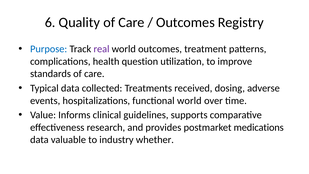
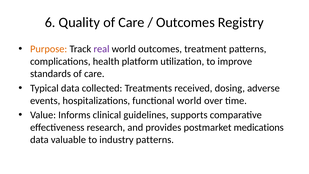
Purpose colour: blue -> orange (49, 49)
question: question -> platform (140, 61)
industry whether: whether -> patterns (155, 140)
